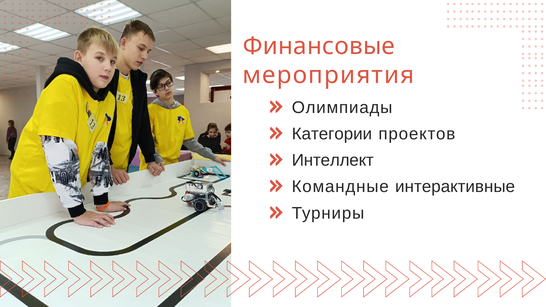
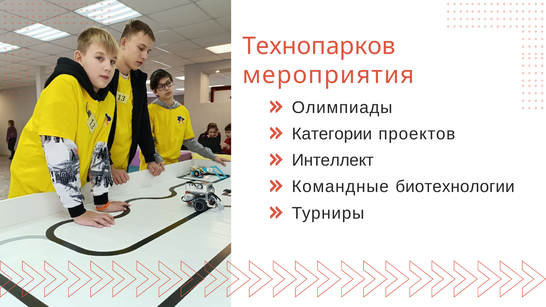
Финансовые: Финансовые -> Технопарков (319, 46)
интерактивные: интерактивные -> биотехнологии (455, 187)
